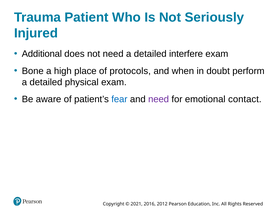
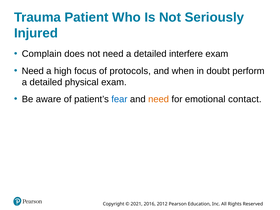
Additional: Additional -> Complain (42, 54)
Bone: Bone -> Need (33, 71)
place: place -> focus (85, 71)
need colour: purple -> orange (159, 99)
